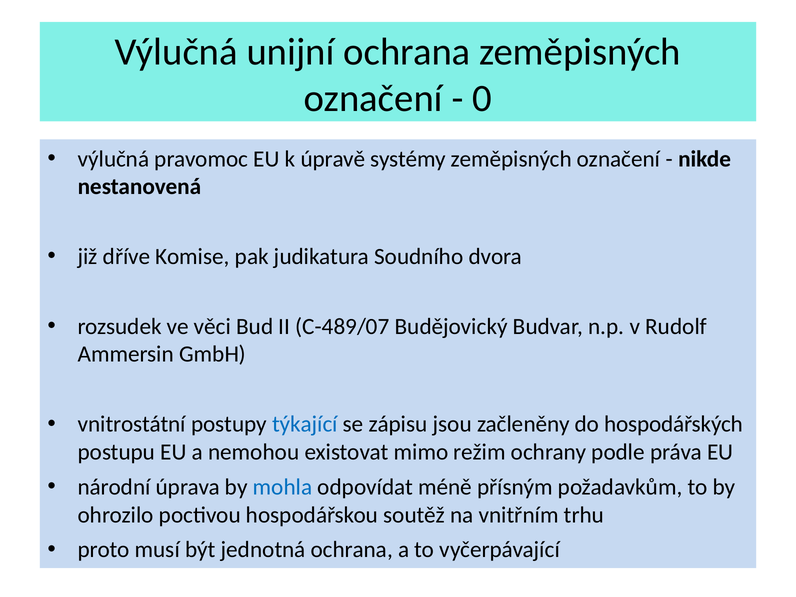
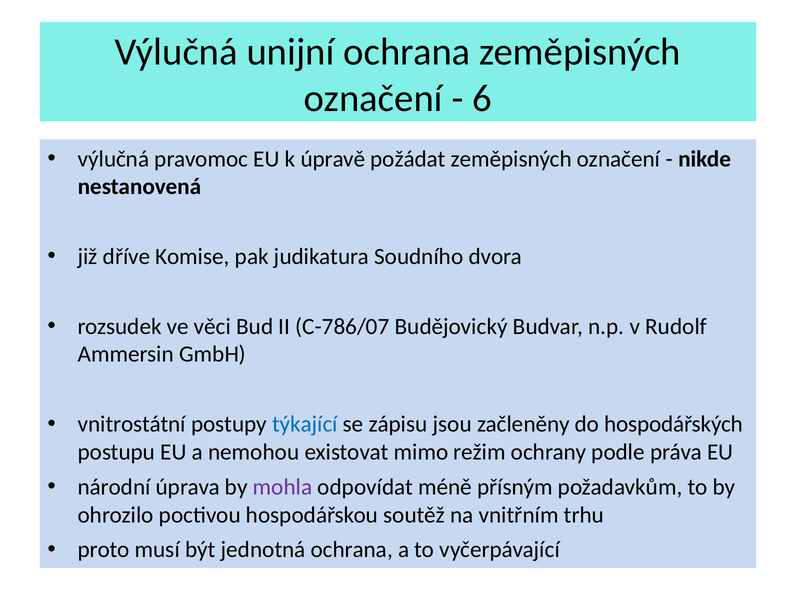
0: 0 -> 6 (482, 98)
systémy: systémy -> požádat (408, 159)
C-489/07: C-489/07 -> C-786/07 (342, 326)
mohla colour: blue -> purple (282, 487)
